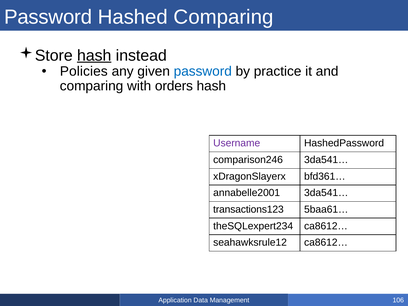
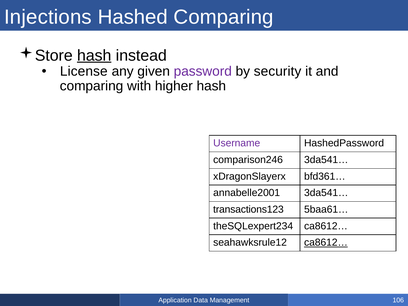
Password: Password -> Injections (48, 17)
Policies: Policies -> License (84, 71)
password colour: blue -> purple (203, 71)
practice: practice -> security (278, 71)
orders: orders -> higher (174, 86)
ca8612… underline: none -> present (326, 243)
